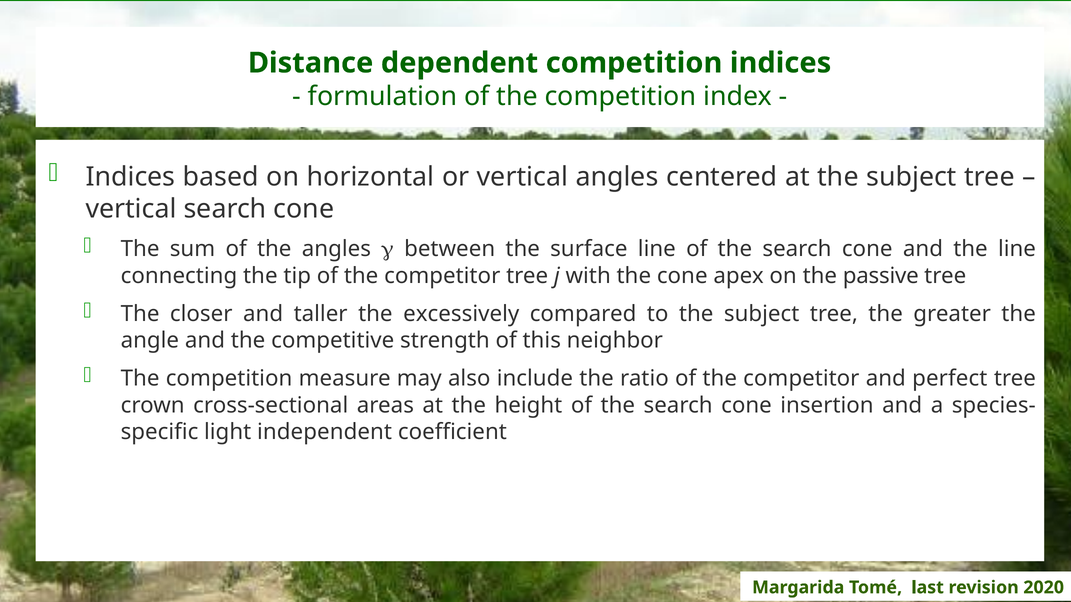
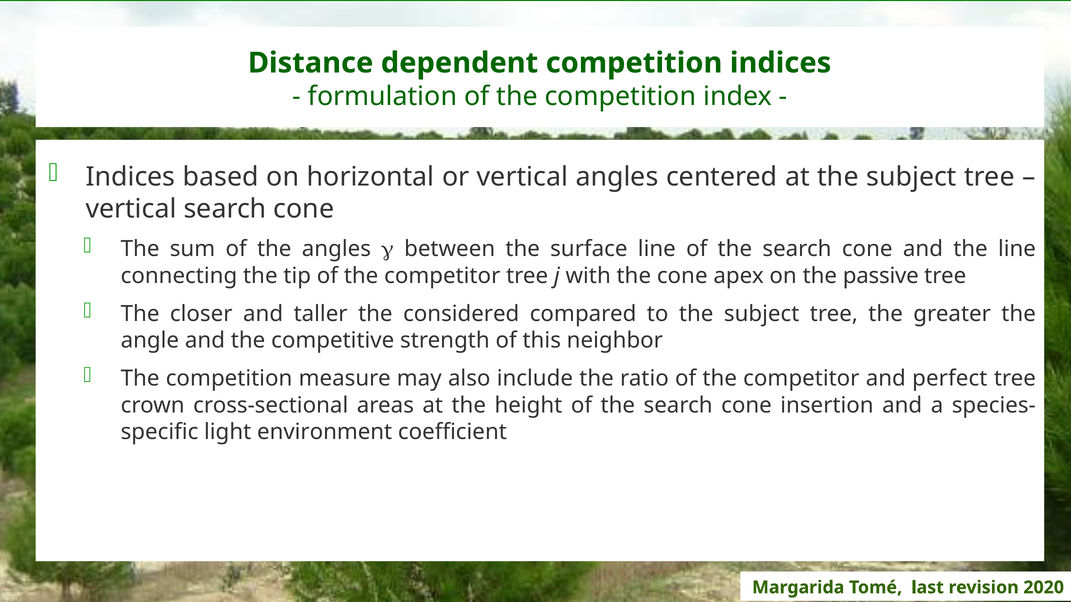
excessively: excessively -> considered (461, 314)
independent: independent -> environment (325, 432)
